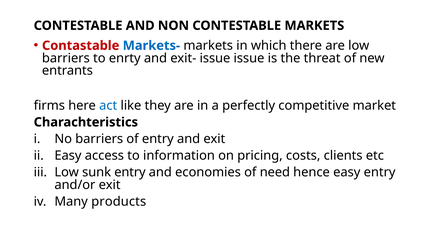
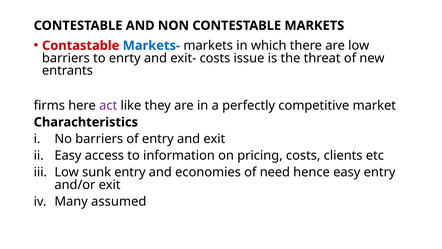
exit- issue: issue -> costs (215, 58)
act colour: blue -> purple (108, 105)
products: products -> assumed (119, 201)
